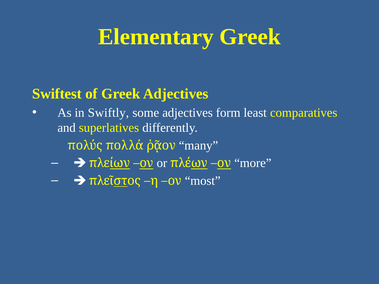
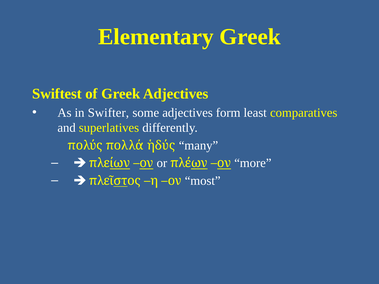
Swiftly: Swiftly -> Swifter (108, 113)
ῥᾷον: ῥᾷον -> ἡδύς (161, 146)
